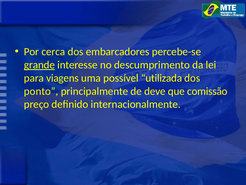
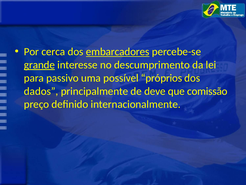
embarcadores underline: none -> present (118, 52)
viagens: viagens -> passivo (62, 78)
utilizada: utilizada -> próprios (162, 78)
ponto: ponto -> dados (41, 91)
